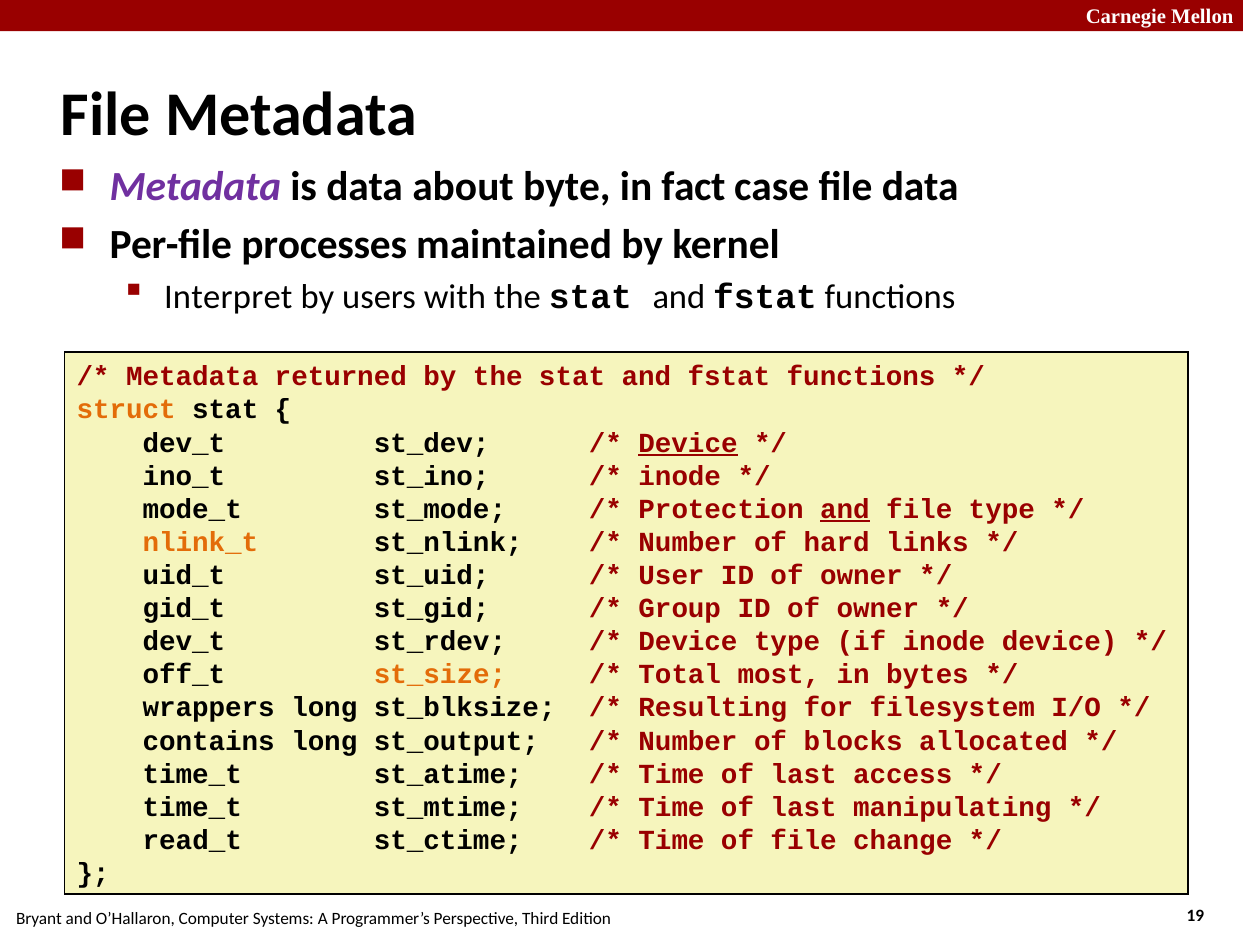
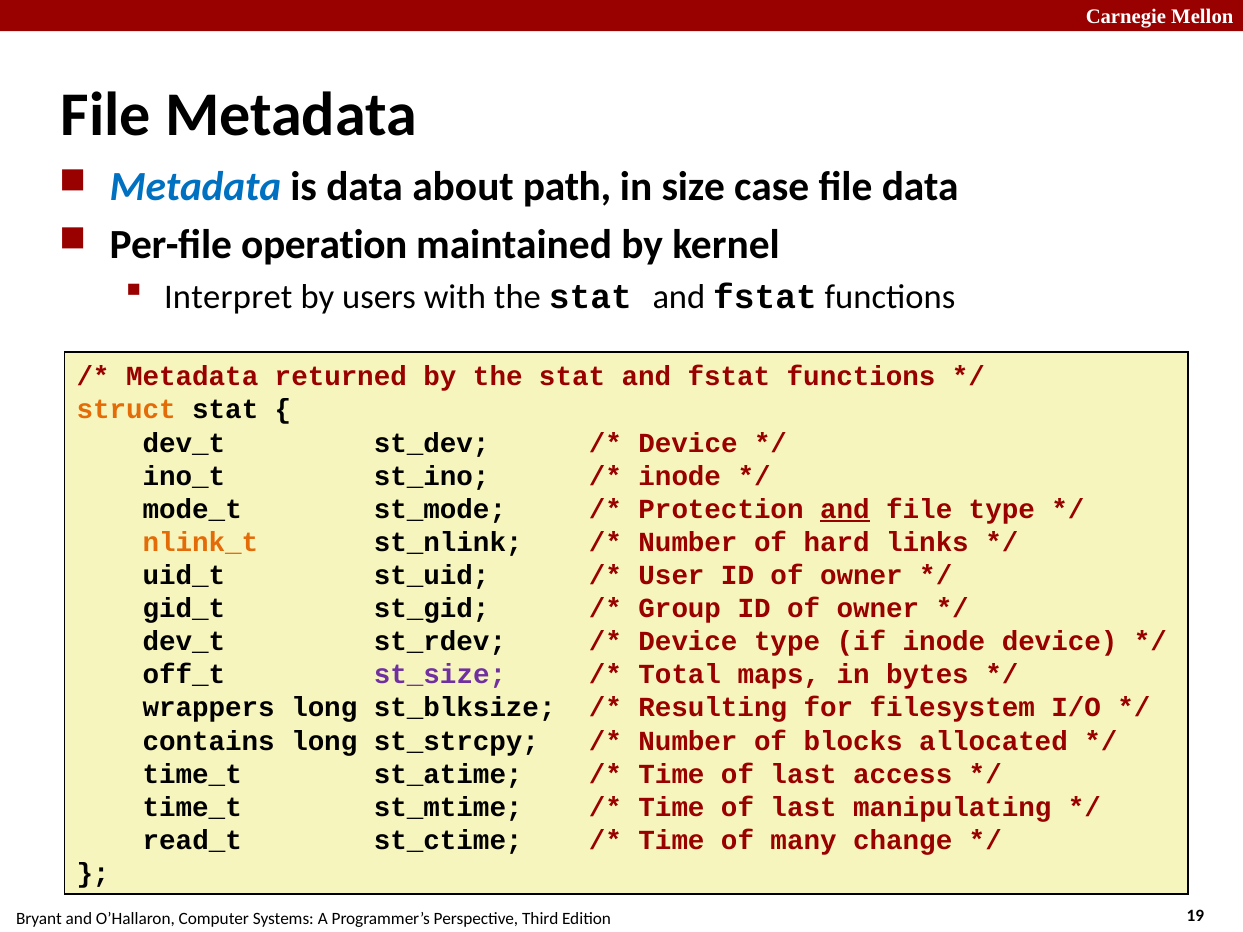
Metadata colour: purple -> blue (195, 187)
byte: byte -> path (567, 187)
fact: fact -> size (693, 187)
processes: processes -> operation (324, 245)
Device underline: present -> none (688, 443)
st_size colour: orange -> purple (440, 675)
most: most -> maps (779, 675)
st_output: st_output -> st_strcpy (456, 741)
of file: file -> many (804, 841)
